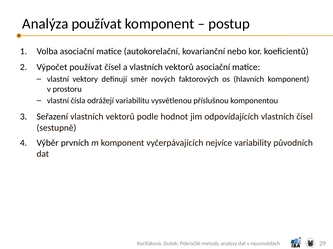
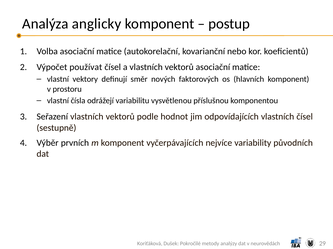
Analýza používat: používat -> anglicky (97, 24)
